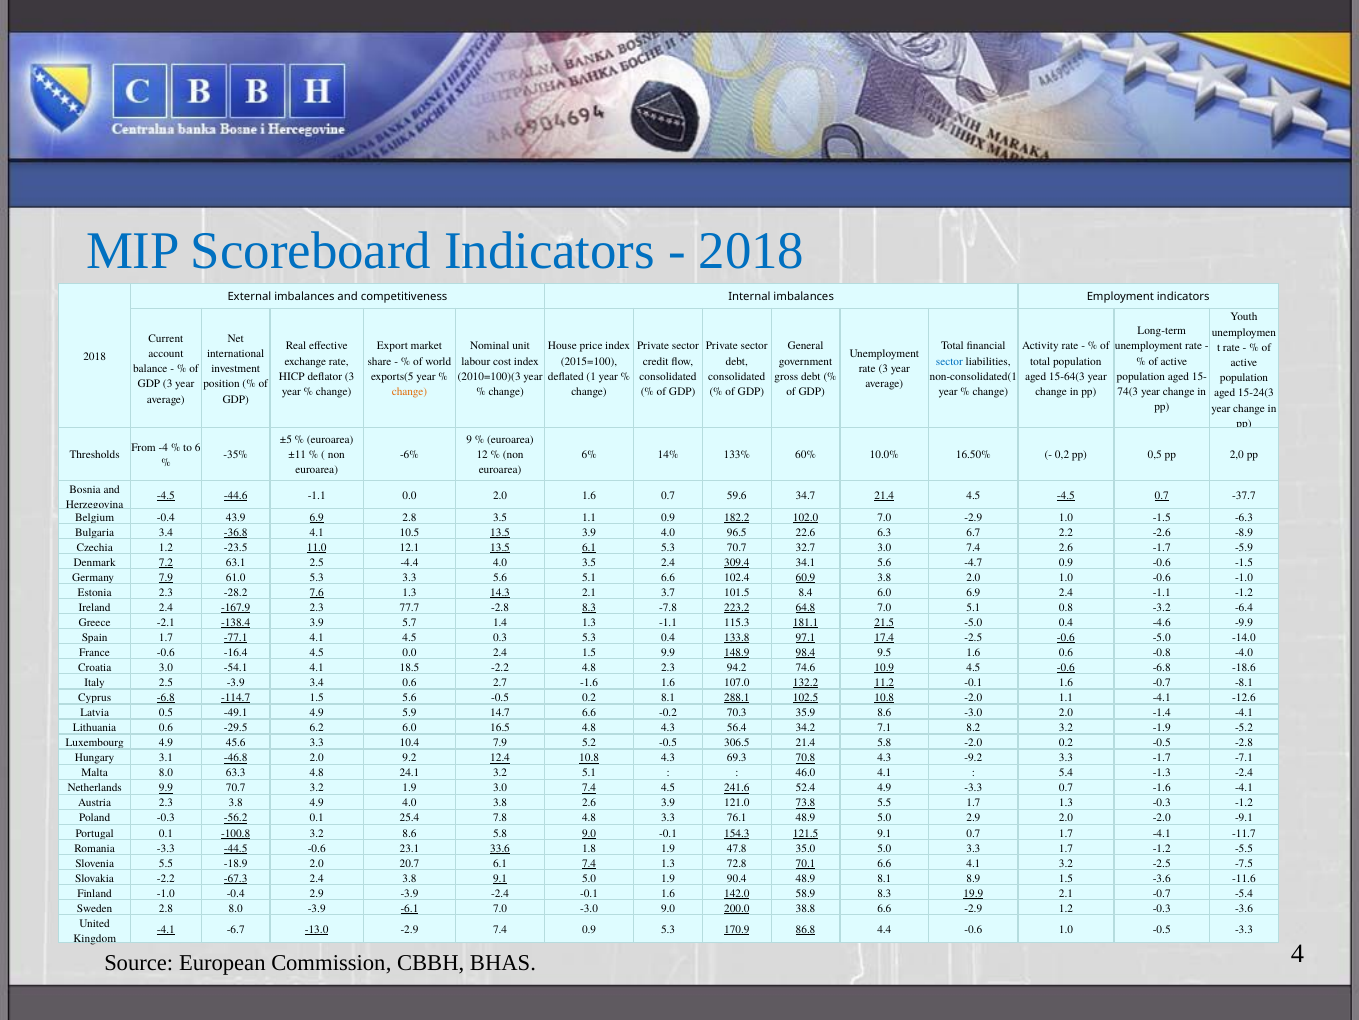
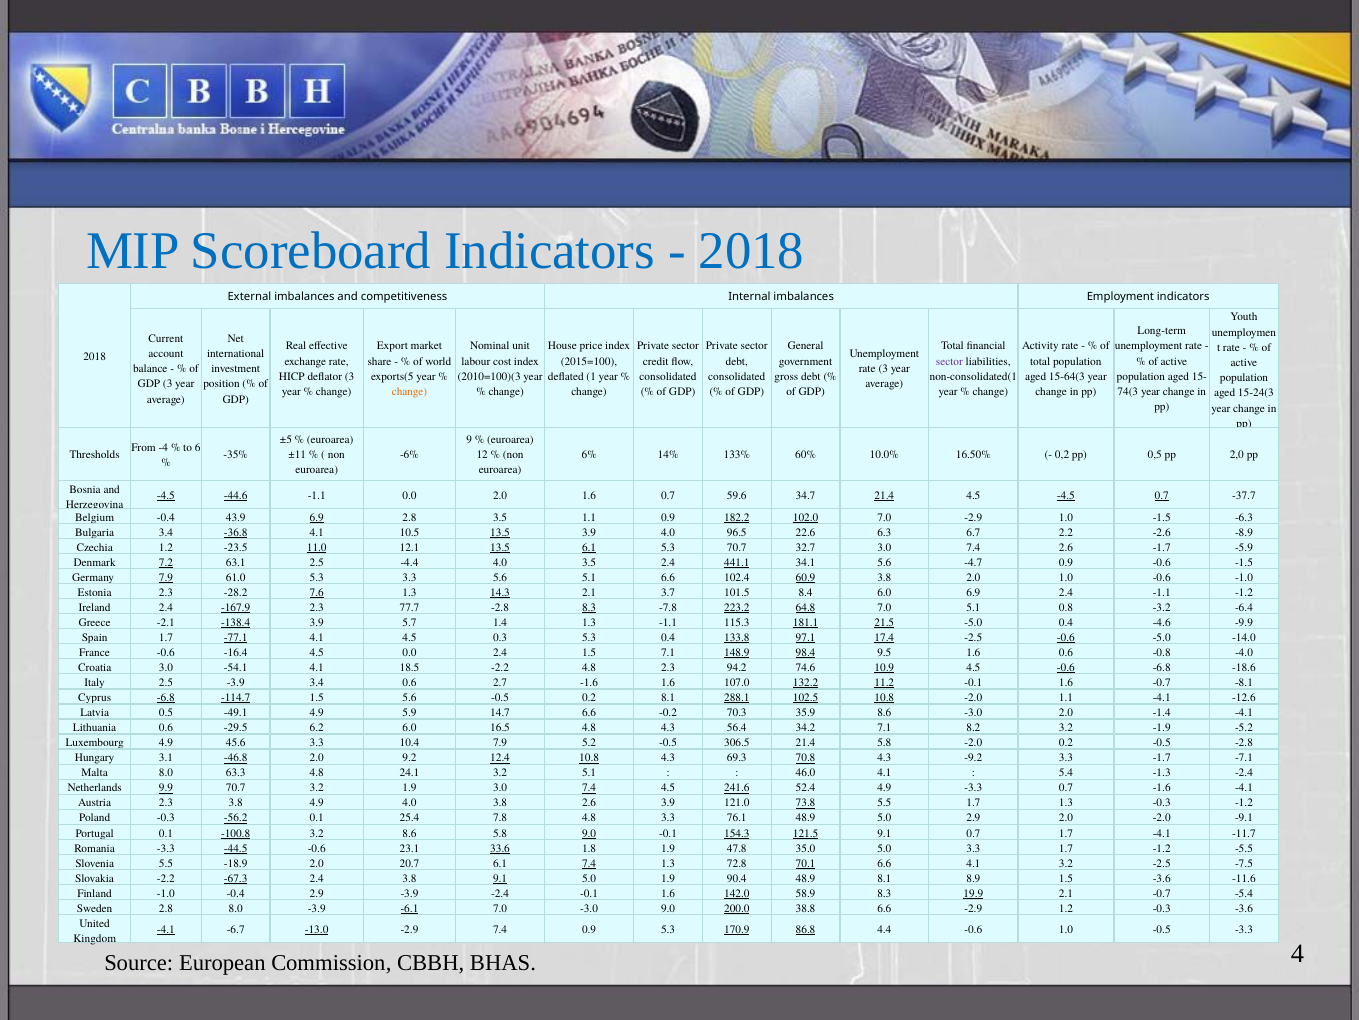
sector colour: blue -> purple (949, 361)
309.4: 309.4 -> 441.1 (737, 562)
1.5 9.9: 9.9 -> 7.1 (668, 652)
